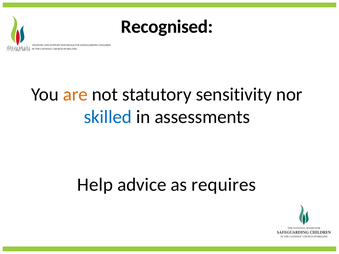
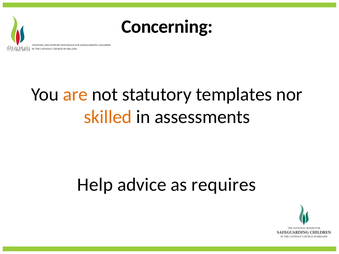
Recognised: Recognised -> Concerning (167, 27)
sensitivity: sensitivity -> templates (234, 94)
skilled colour: blue -> orange (108, 117)
